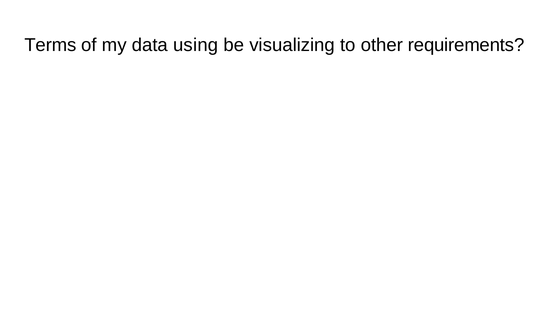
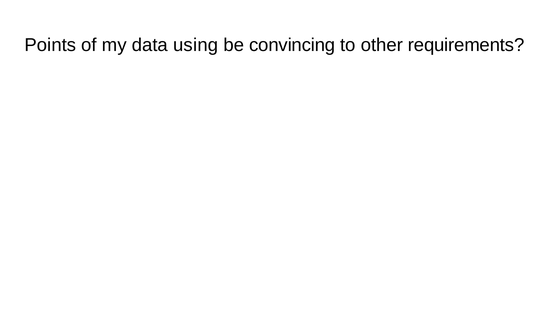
Terms: Terms -> Points (50, 45)
visualizing: visualizing -> convincing (292, 45)
